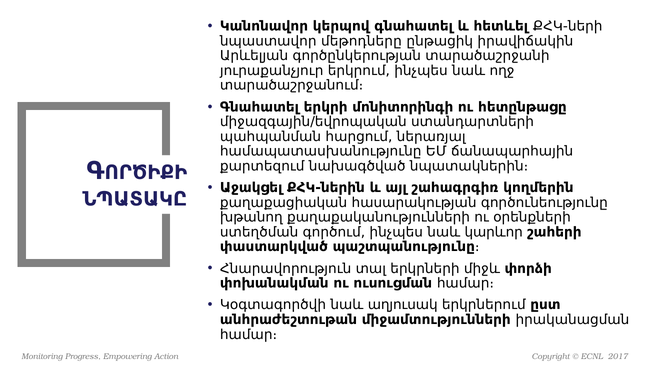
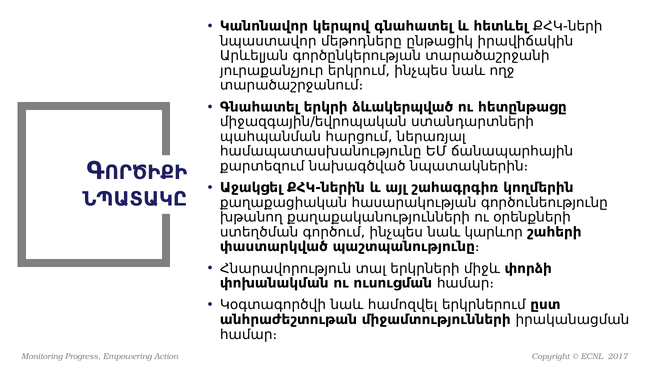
մոնիտորինգի: մոնիտորինգի -> ձևակերպված (403, 107)
աղյուսակ: աղյուսակ -> համոզվել (403, 304)
